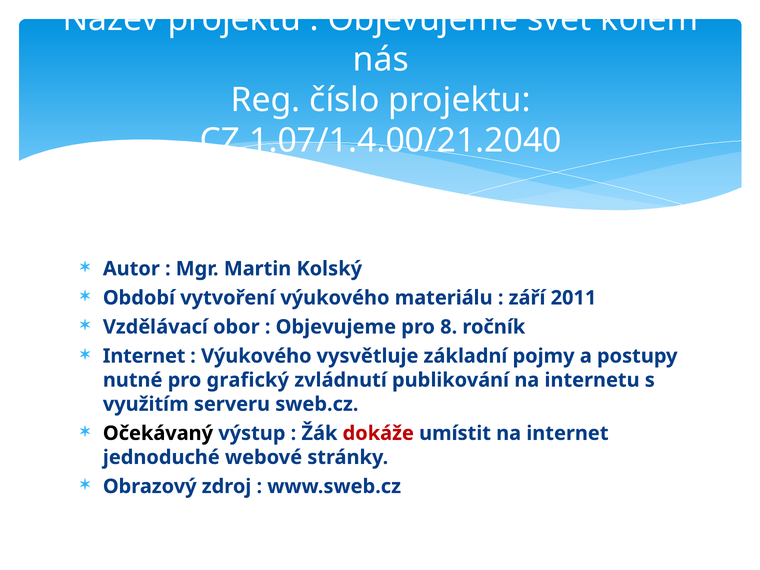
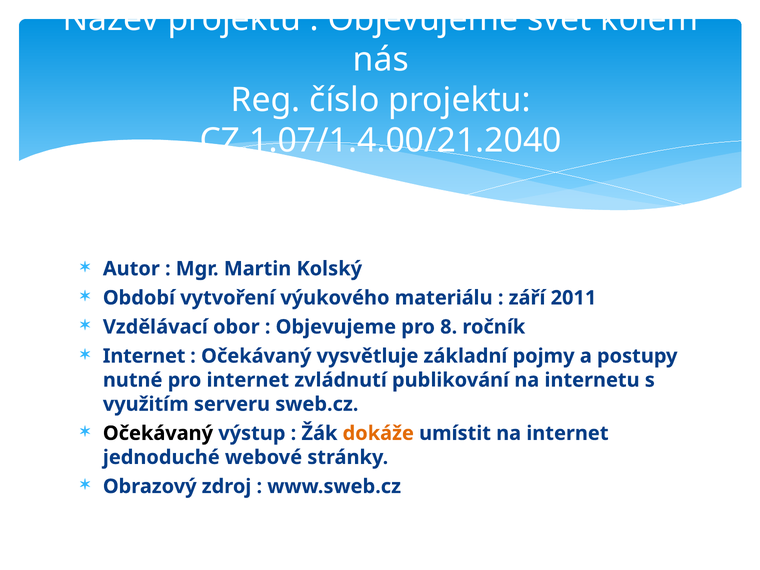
Výukového: Výukového -> Očekávaný (256, 356)
pro grafický: grafický -> internet (248, 380)
dokáže colour: red -> orange (378, 433)
